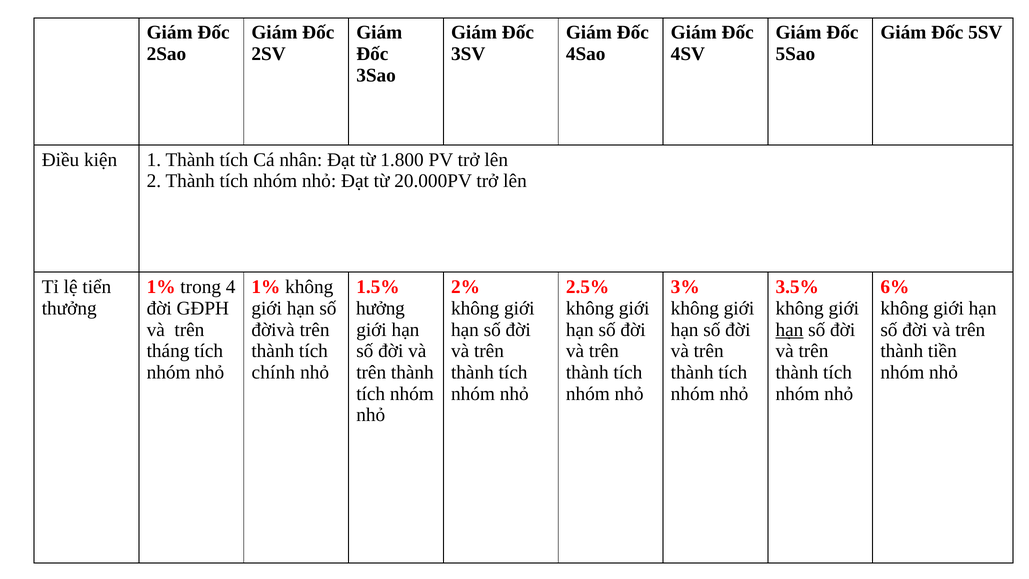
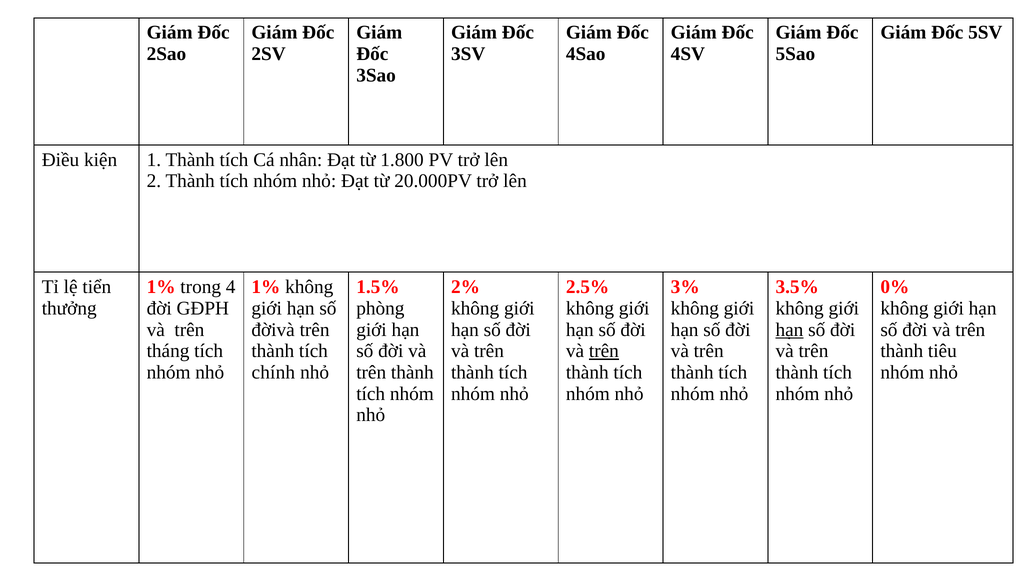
6%: 6% -> 0% (895, 287)
hưởng: hưởng -> phòng (380, 308)
trên underline: none -> present (604, 351)
tiền: tiền -> tiêu (942, 351)
